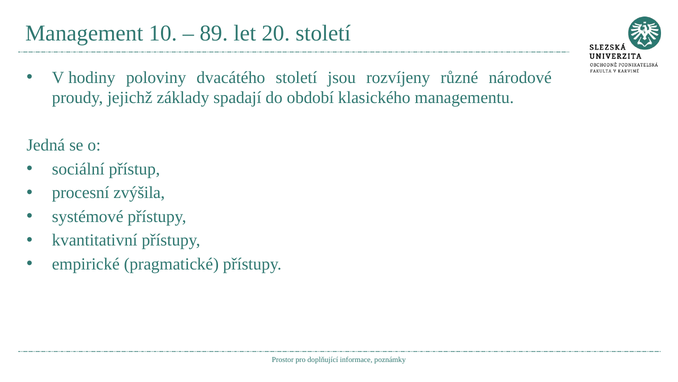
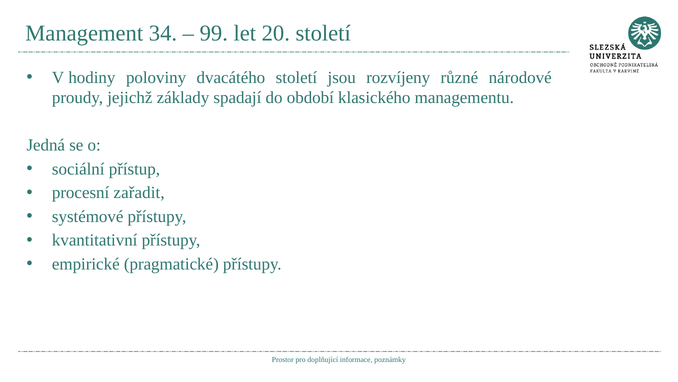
10: 10 -> 34 (163, 33)
89: 89 -> 99 (214, 33)
zvýšila: zvýšila -> zařadit (139, 193)
